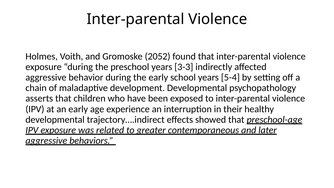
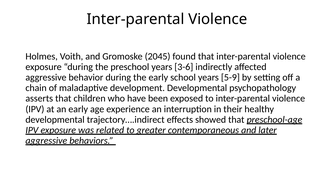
2052: 2052 -> 2045 (158, 56)
3-3: 3-3 -> 3-6 (184, 67)
5-4: 5-4 -> 5-9 (230, 77)
